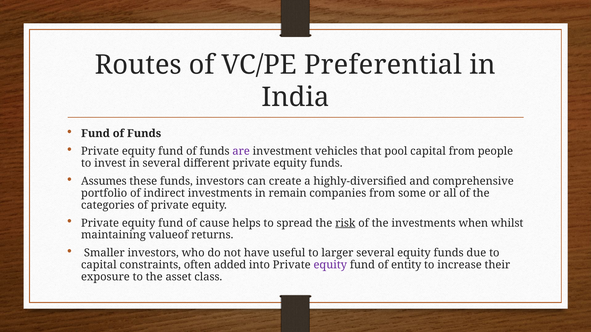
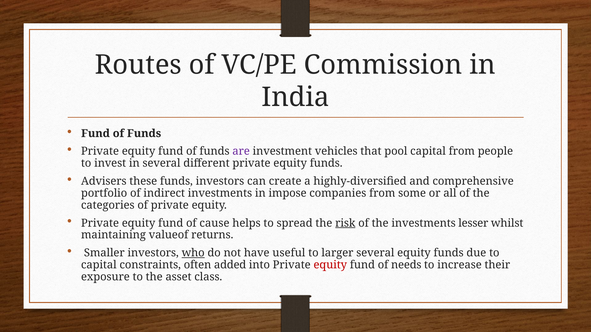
Preferential: Preferential -> Commission (383, 65)
Assumes: Assumes -> Advisers (104, 181)
remain: remain -> impose (288, 193)
when: when -> lesser (473, 223)
who underline: none -> present (193, 253)
equity colour: purple -> red (330, 265)
entity: entity -> needs (406, 265)
